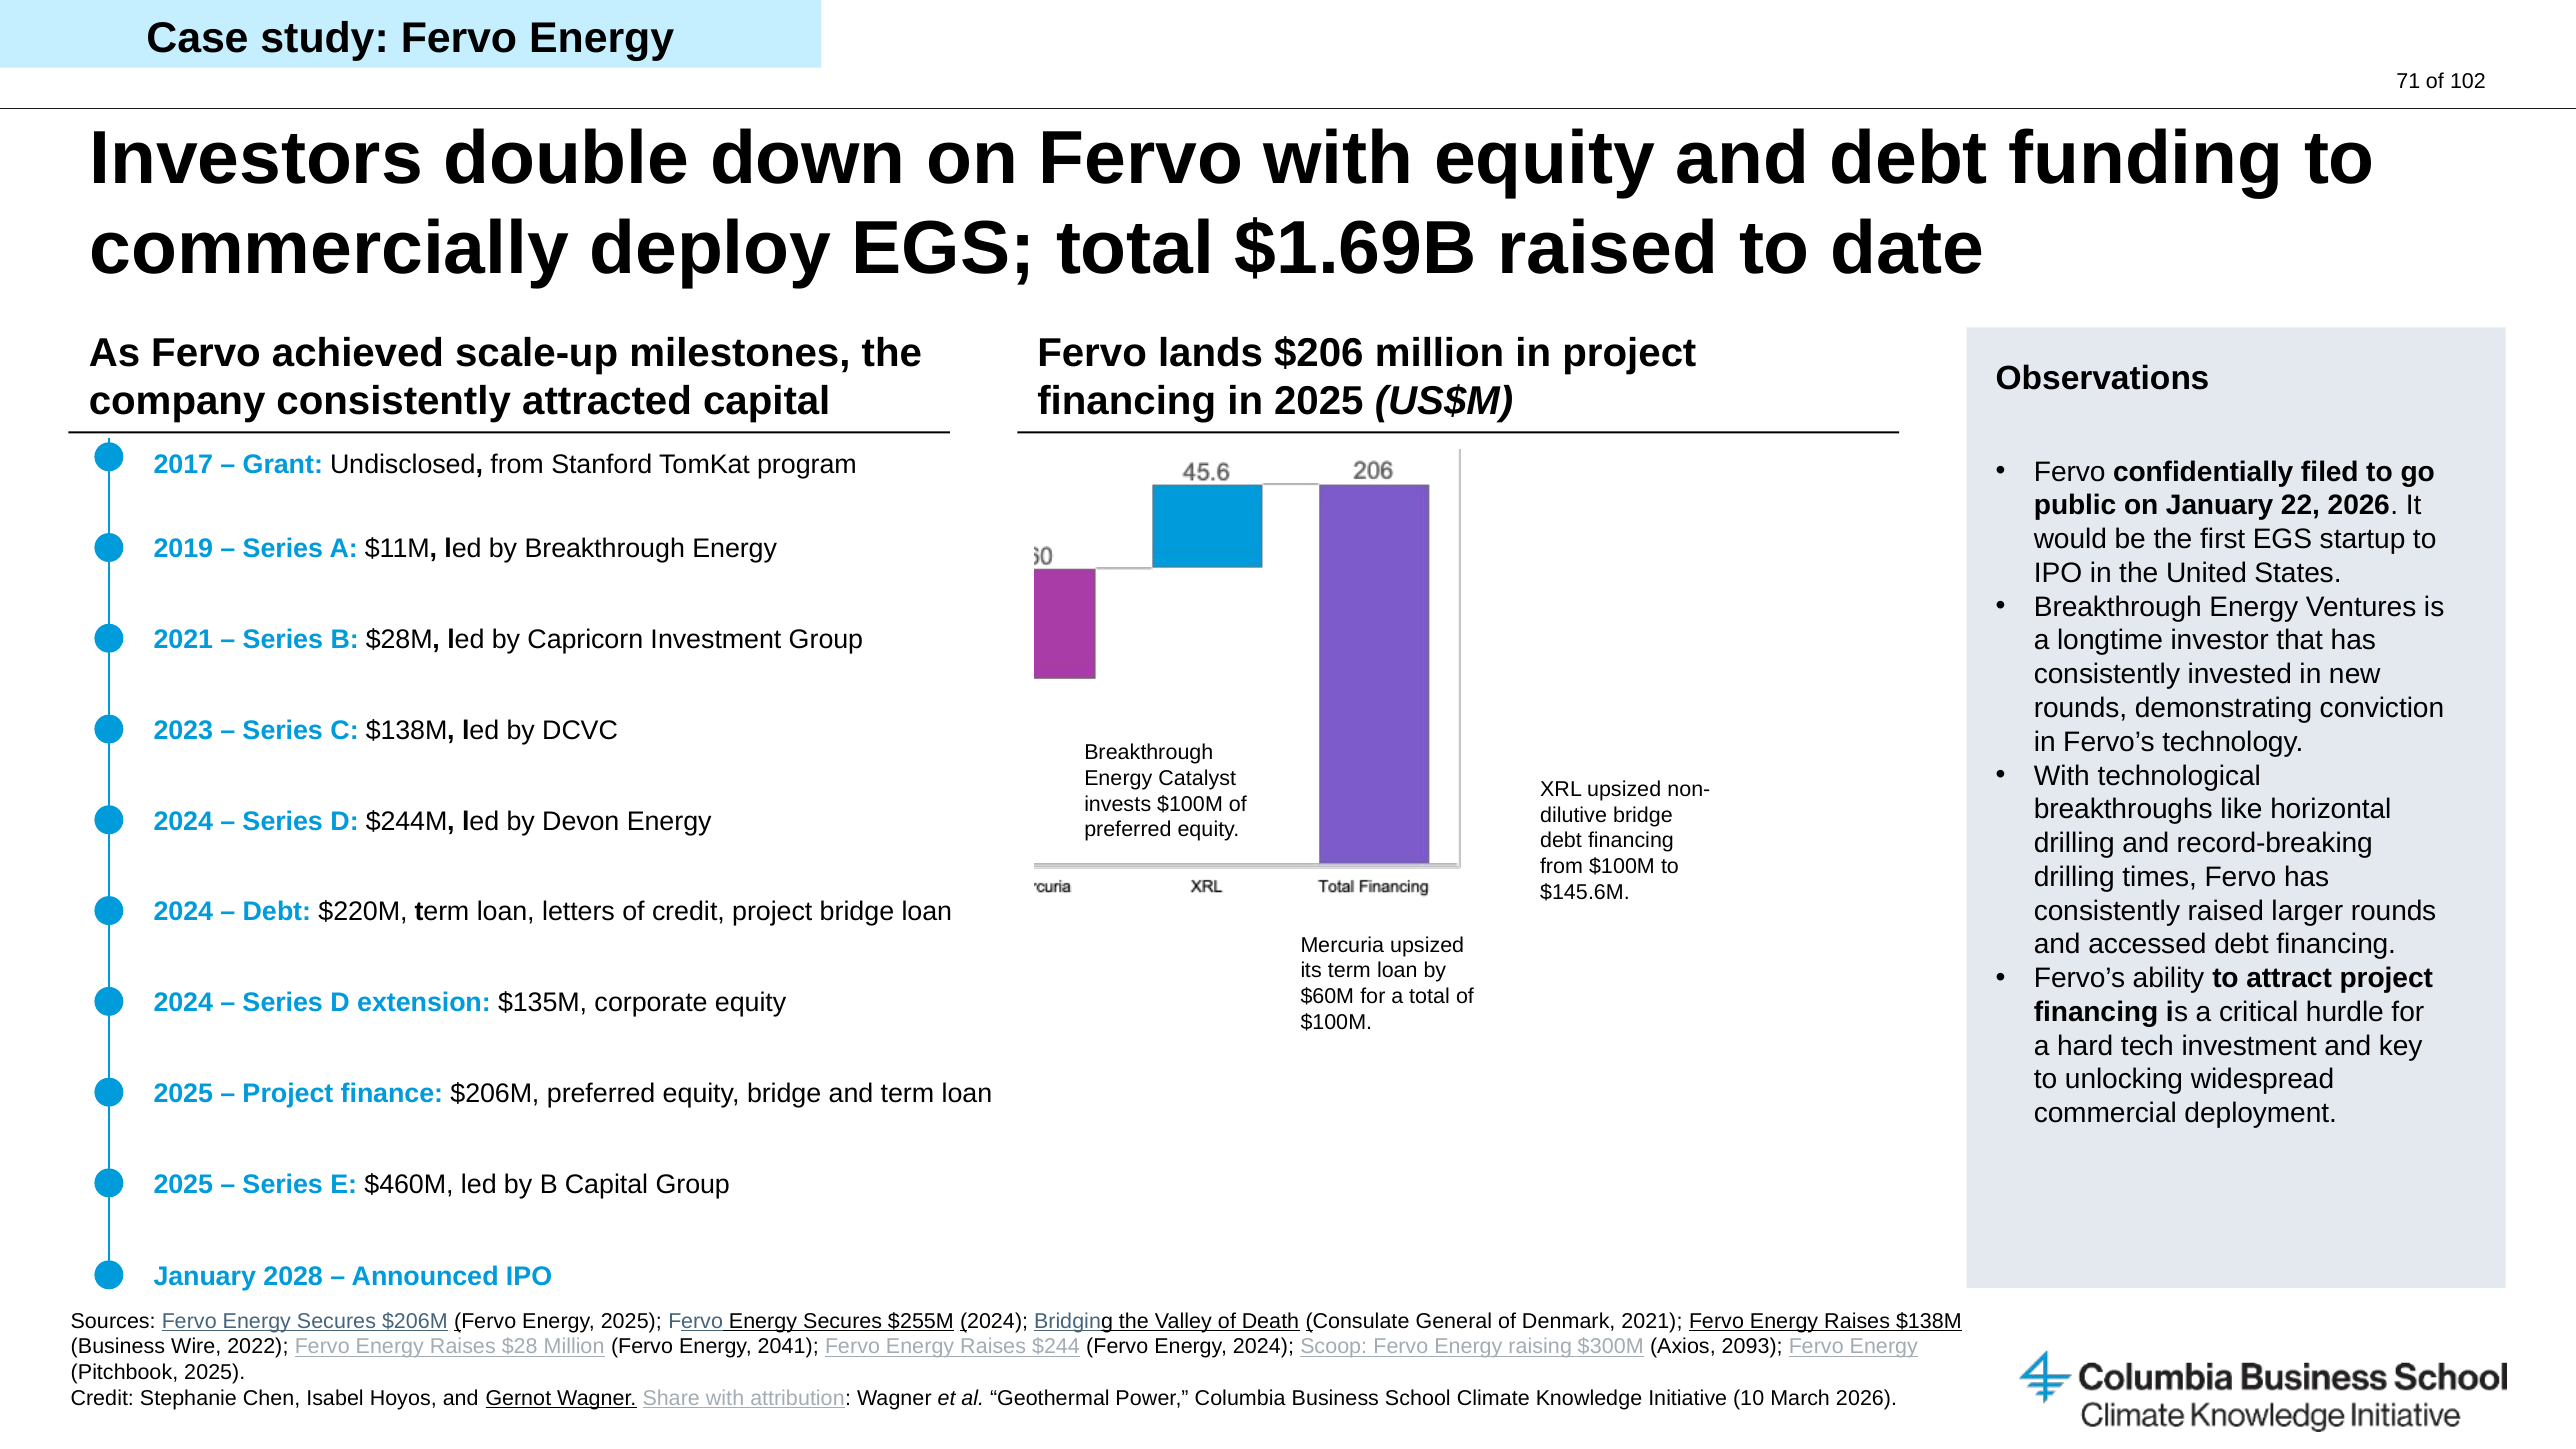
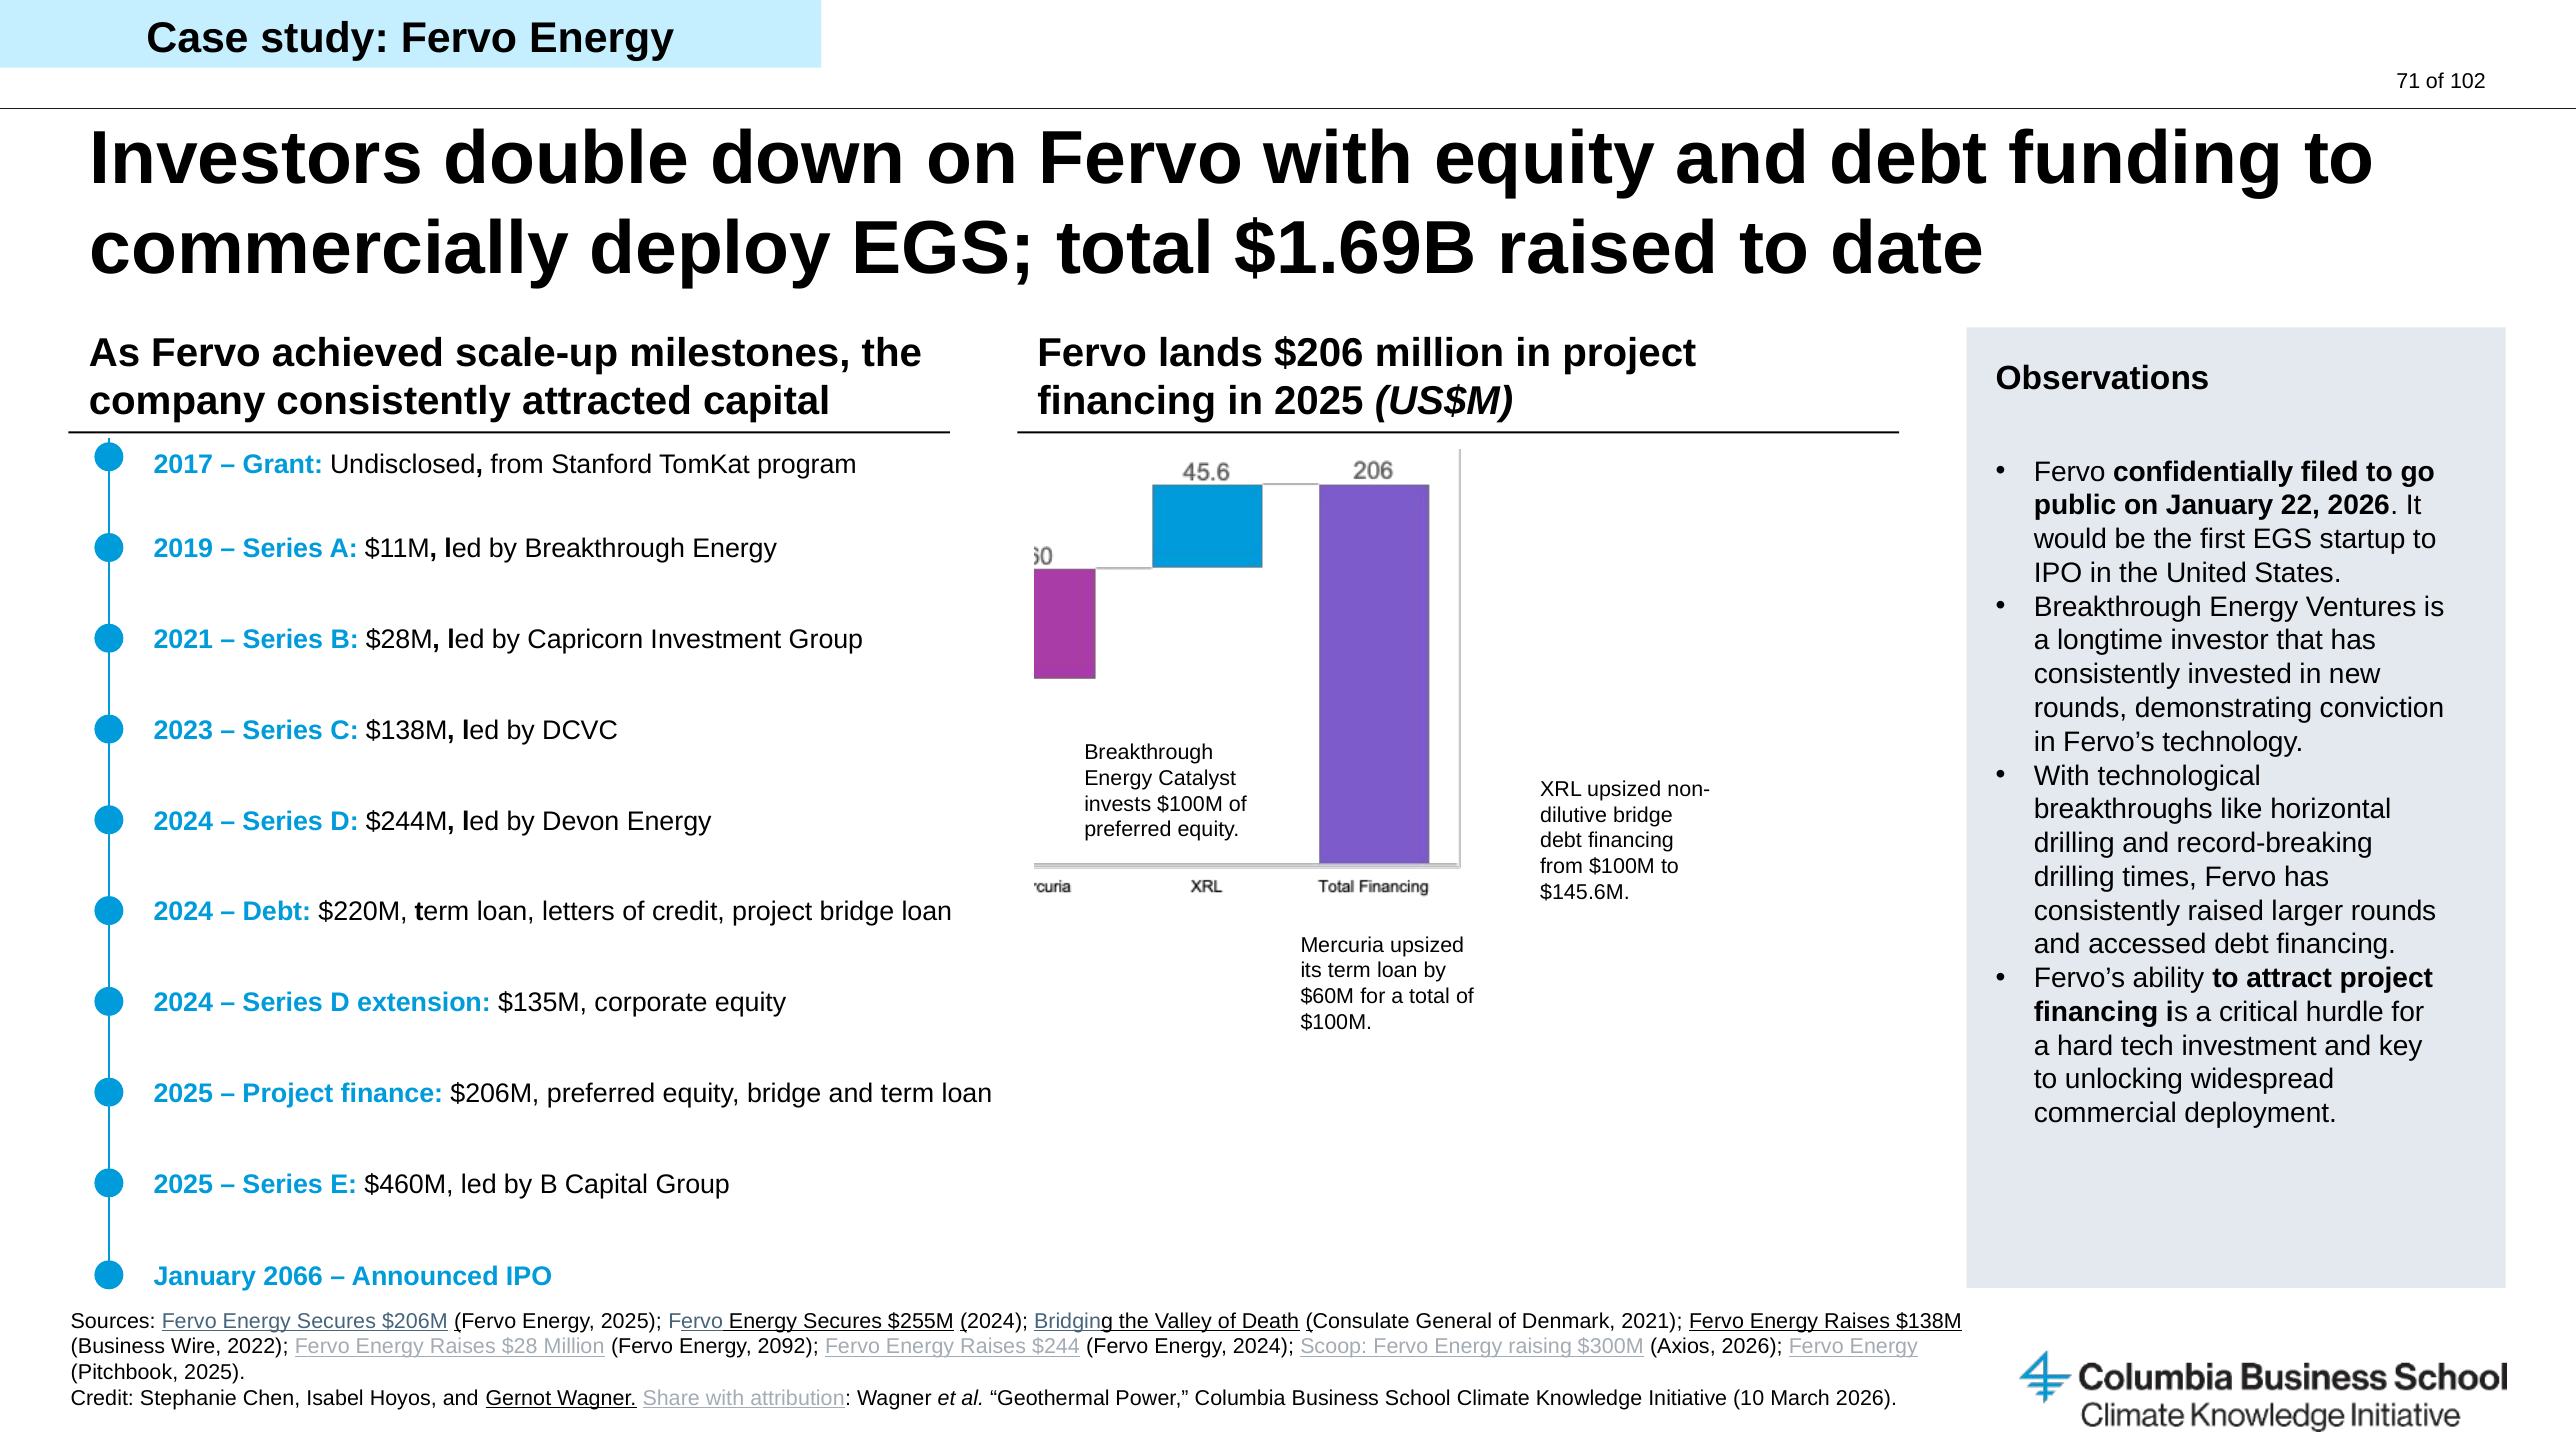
2028: 2028 -> 2066 (293, 1276)
2041: 2041 -> 2092 (788, 1347)
Axios 2093: 2093 -> 2026 (1752, 1347)
